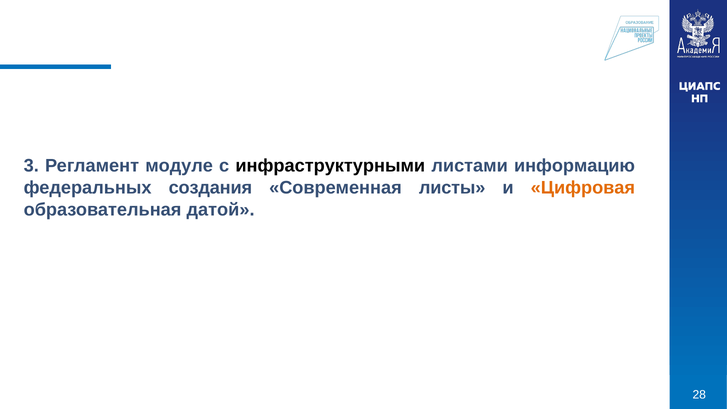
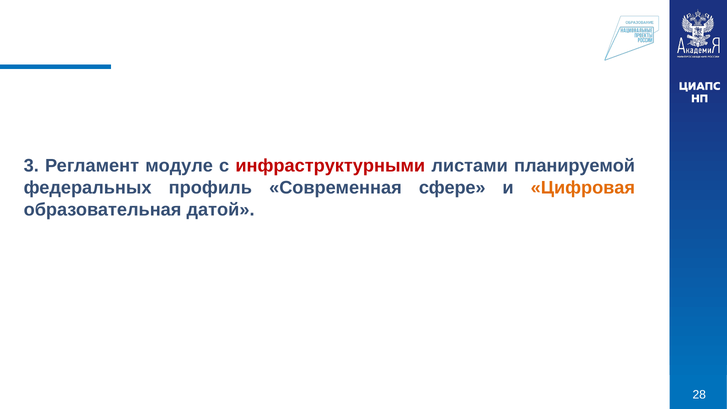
инфраструктурными colour: black -> red (330, 166)
информацию: информацию -> планируемой (575, 166)
создания: создания -> профиль (210, 188)
листы: листы -> сфере (452, 188)
